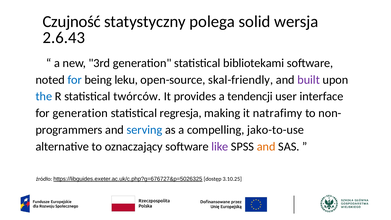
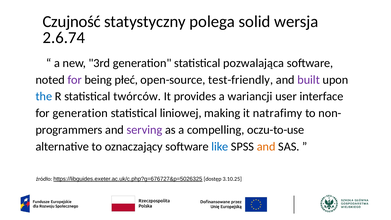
2.6.43: 2.6.43 -> 2.6.74 (64, 38)
bibliotekami: bibliotekami -> pozwalająca (254, 63)
for colour: blue -> purple (75, 80)
leku: leku -> płeć (126, 80)
skal-friendly: skal-friendly -> test-friendly (241, 80)
tendencji: tendencji -> wariancji (250, 96)
regresja: regresja -> liniowej (181, 113)
serving colour: blue -> purple (144, 130)
jako-to-use: jako-to-use -> oczu-to-use (276, 130)
like colour: purple -> blue (220, 147)
